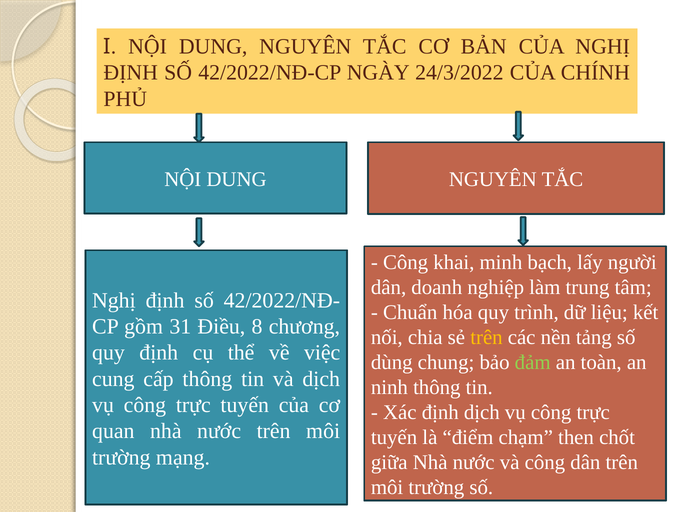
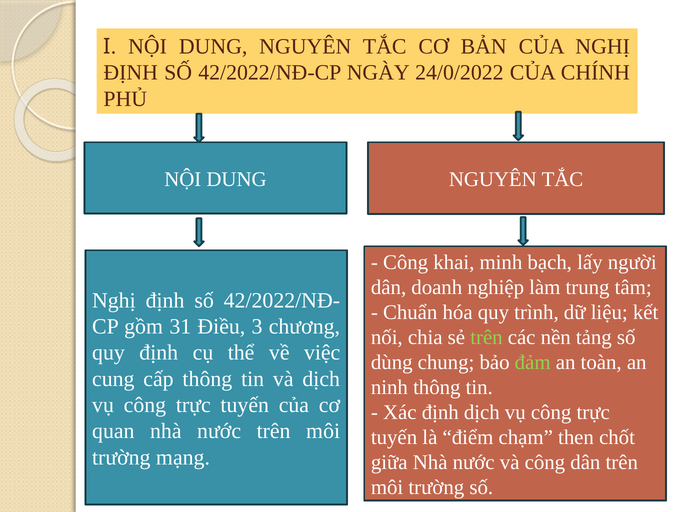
24/3/2022: 24/3/2022 -> 24/0/2022 (459, 73)
8: 8 -> 3 (257, 327)
trên colour: yellow -> light green (486, 338)
